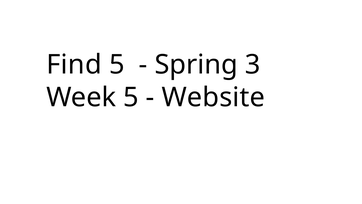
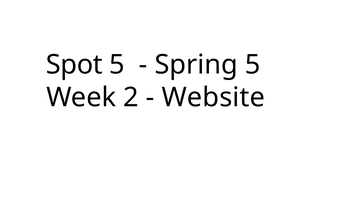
Find: Find -> Spot (74, 65)
Spring 3: 3 -> 5 (253, 65)
Week 5: 5 -> 2 (131, 97)
